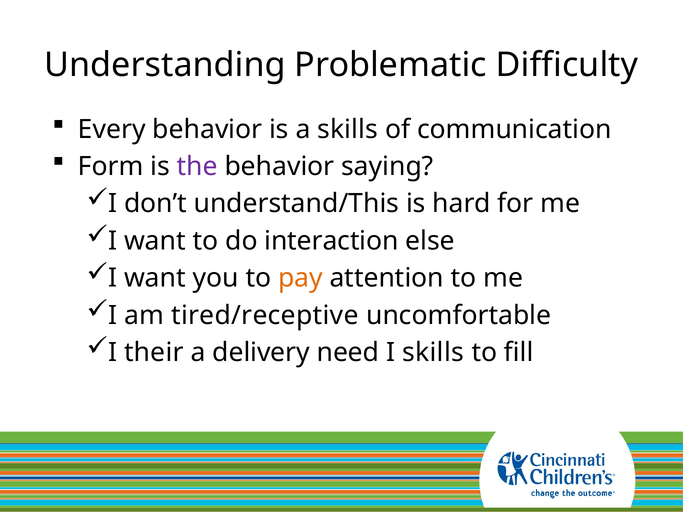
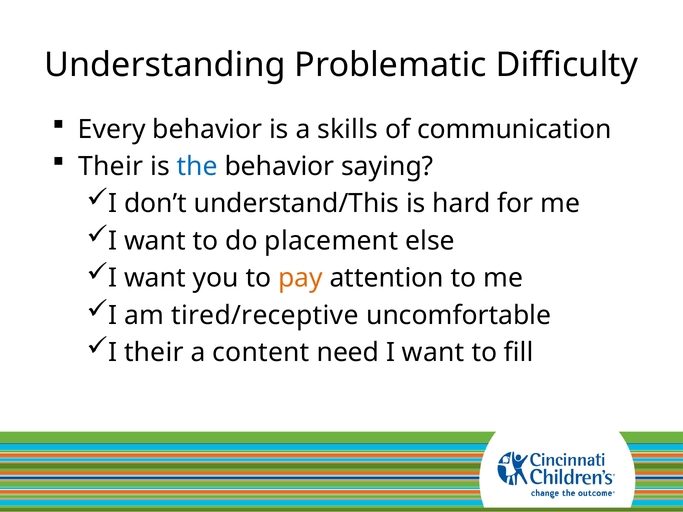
Form: Form -> Their (111, 167)
the colour: purple -> blue (197, 167)
interaction: interaction -> placement (331, 241)
delivery: delivery -> content (261, 353)
need I skills: skills -> want (433, 353)
